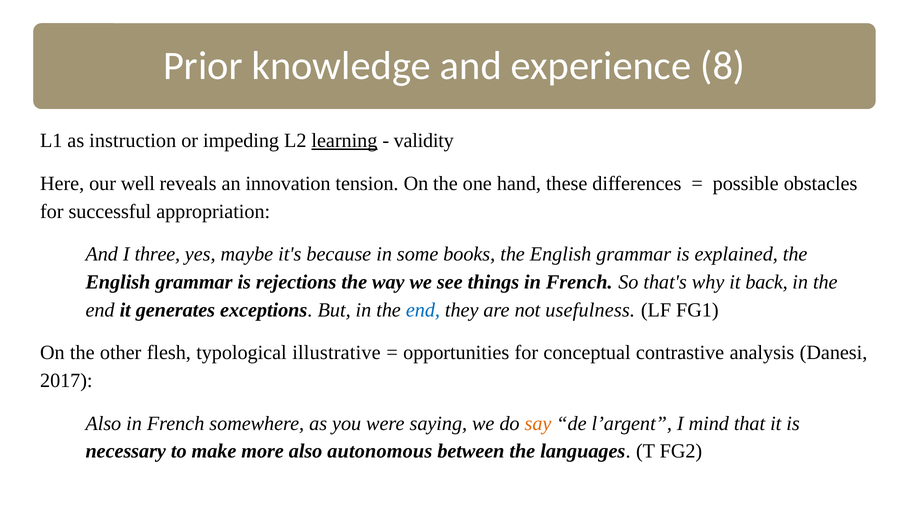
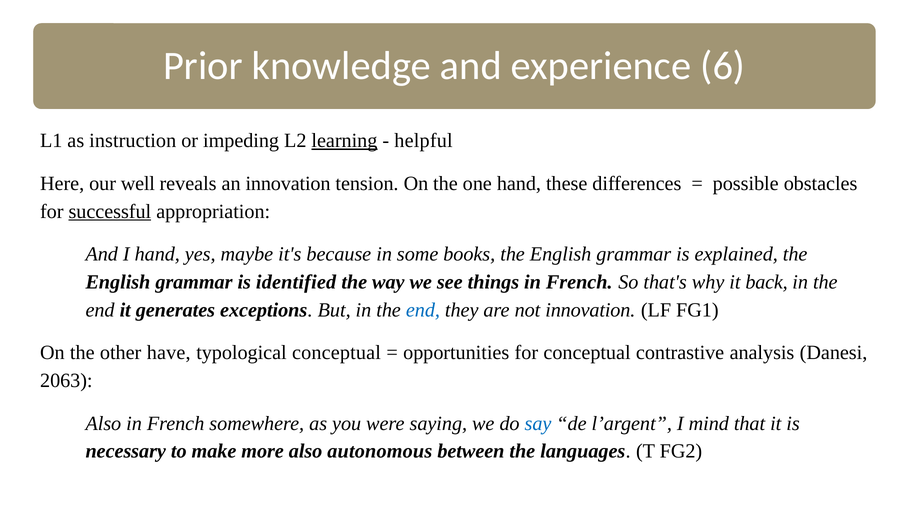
8: 8 -> 6 (723, 66)
validity: validity -> helpful (424, 141)
successful underline: none -> present (110, 211)
I three: three -> hand (157, 254)
rejections: rejections -> identified (296, 282)
not usefulness: usefulness -> innovation (590, 310)
flesh: flesh -> have (169, 353)
typological illustrative: illustrative -> conceptual (336, 353)
2017: 2017 -> 2063 (66, 381)
say colour: orange -> blue (538, 424)
